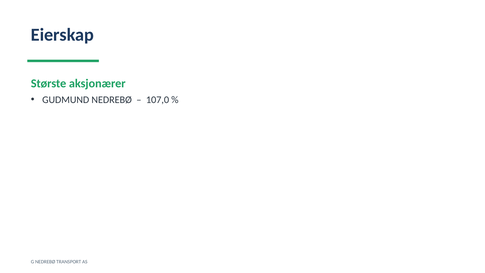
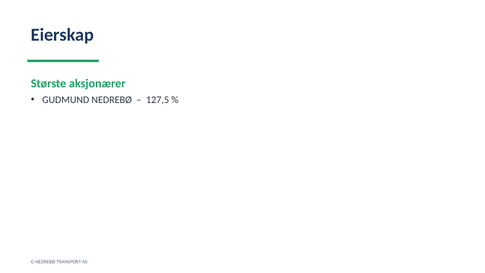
107,0: 107,0 -> 127,5 (158, 100)
